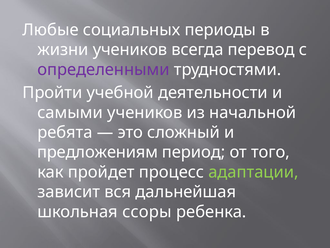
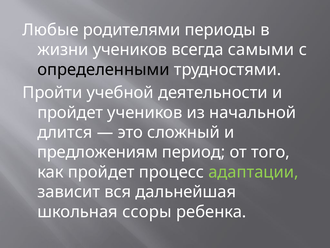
социальных: социальных -> родителями (132, 30)
перевод: перевод -> самыми (261, 50)
определенными colour: purple -> black (103, 69)
самыми: самыми -> пройдет (70, 112)
ребята: ребята -> длится (65, 132)
